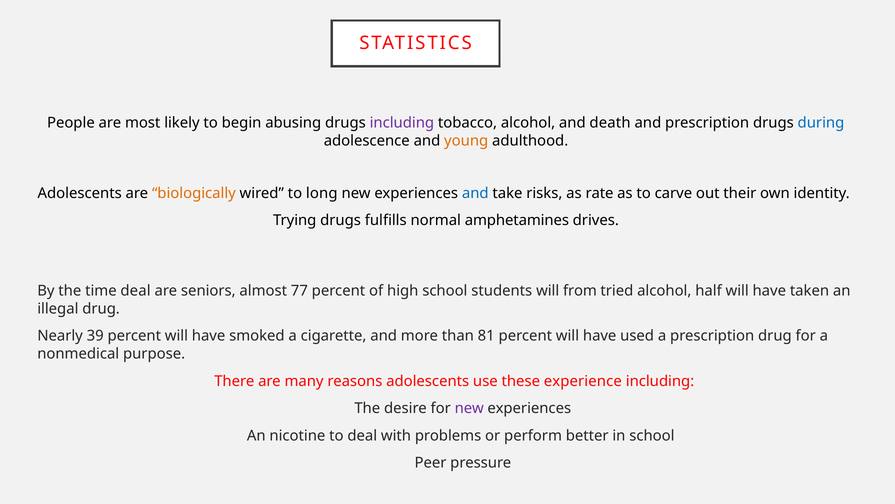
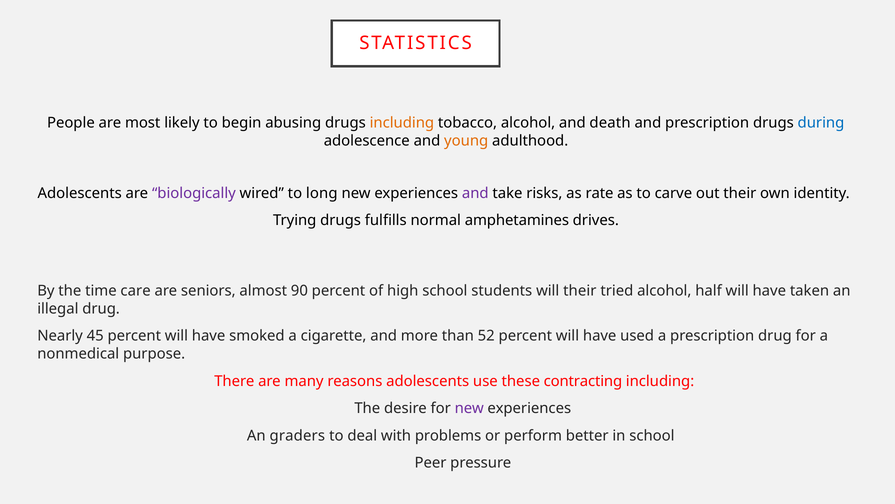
including colour: purple -> orange (402, 123)
biologically colour: orange -> purple (194, 193)
and colour: blue -> purple (475, 193)
time deal: deal -> care (136, 291)
77: 77 -> 90 (299, 291)
will from: from -> their (580, 291)
39: 39 -> 45 (95, 336)
81: 81 -> 52 (486, 336)
experience: experience -> contracting (583, 381)
nicotine: nicotine -> graders (297, 435)
